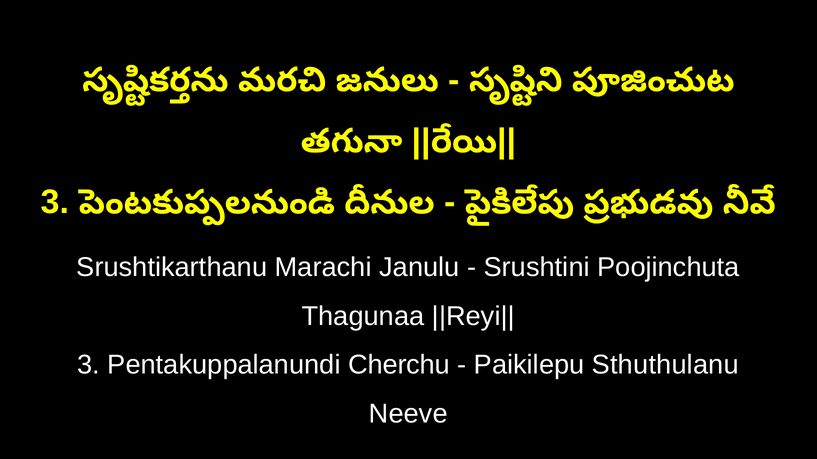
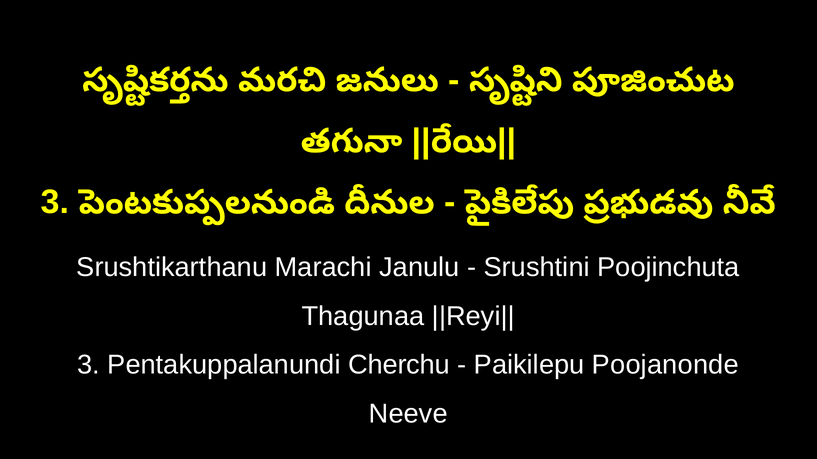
Sthuthulanu: Sthuthulanu -> Poojanonde (665, 365)
